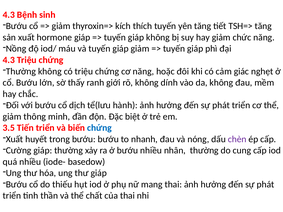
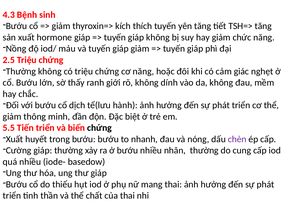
4.3: 4.3 -> 2.5 (9, 60)
3.5: 3.5 -> 5.5 (9, 128)
chứng colour: blue -> black (100, 128)
